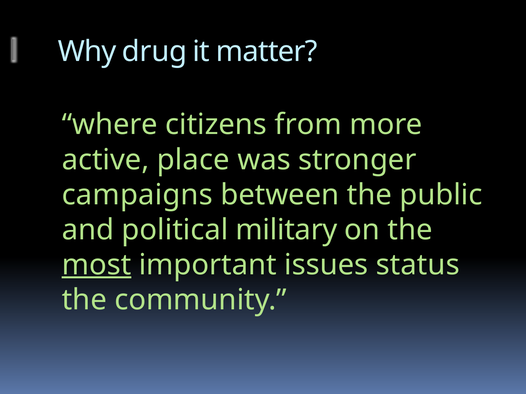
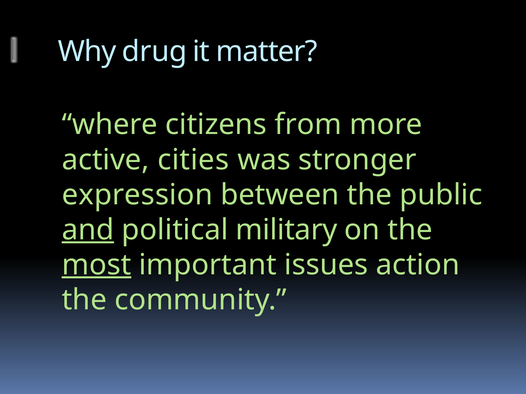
place: place -> cities (193, 160)
campaigns: campaigns -> expression (137, 195)
and underline: none -> present (88, 230)
status: status -> action (418, 265)
